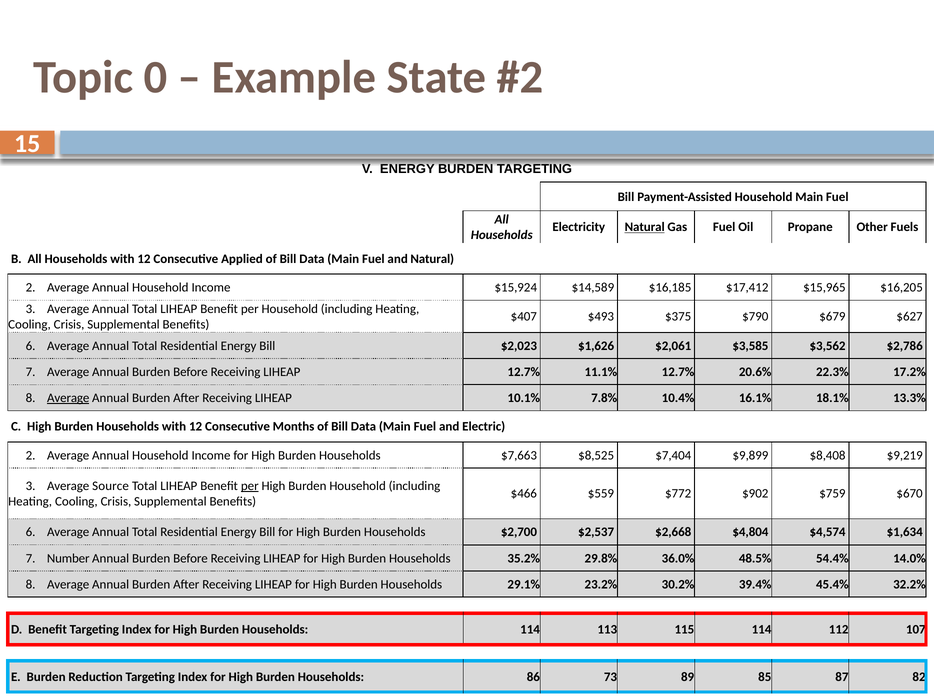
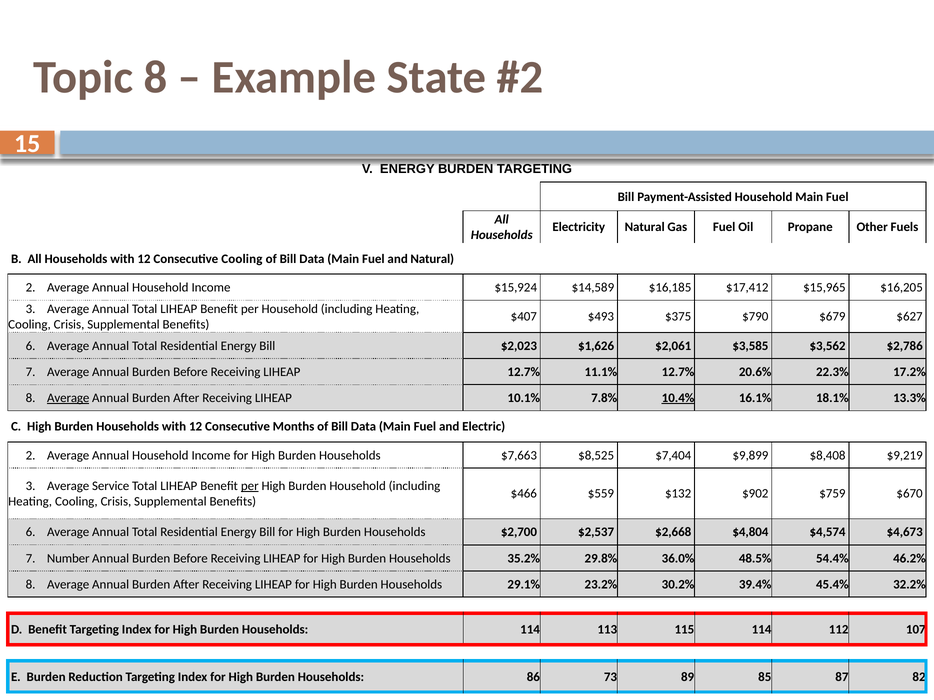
Topic 0: 0 -> 8 (156, 77)
Natural underline: present -> none (645, 227)
Consecutive Applied: Applied -> Cooling (242, 259)
10.4% underline: none -> present (678, 398)
Source: Source -> Service (111, 486)
$772: $772 -> $132 (678, 494)
$1,634: $1,634 -> $4,673 (905, 533)
14.0%: 14.0% -> 46.2% (909, 559)
